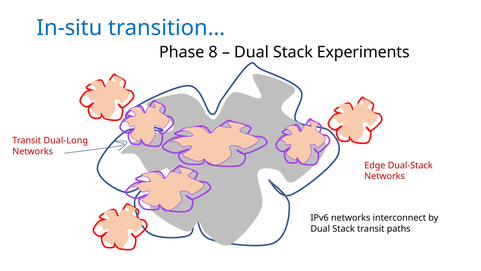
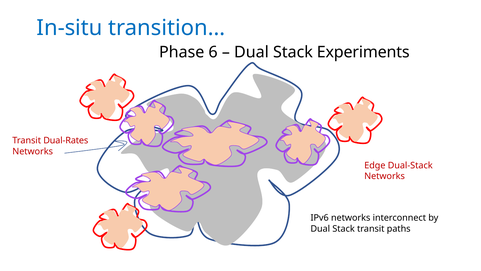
8: 8 -> 6 (213, 52)
Dual-Long: Dual-Long -> Dual-Rates (66, 140)
